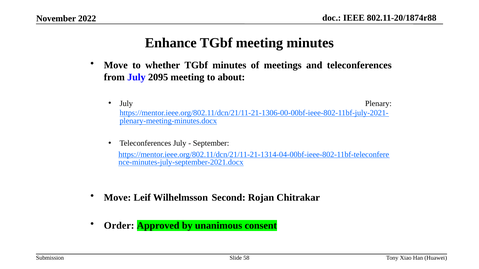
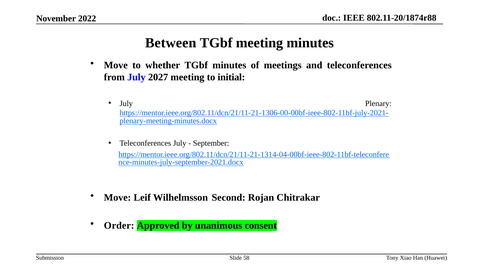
Enhance: Enhance -> Between (171, 43)
2095: 2095 -> 2027 (158, 77)
about: about -> initial (231, 77)
